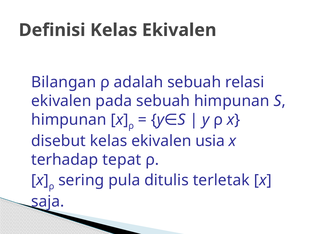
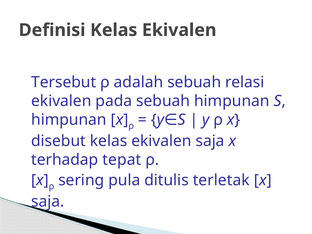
Bilangan: Bilangan -> Tersebut (64, 82)
ekivalen usia: usia -> saja (210, 141)
